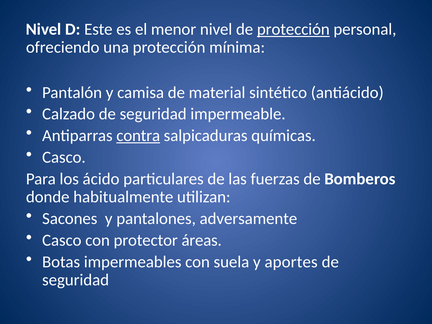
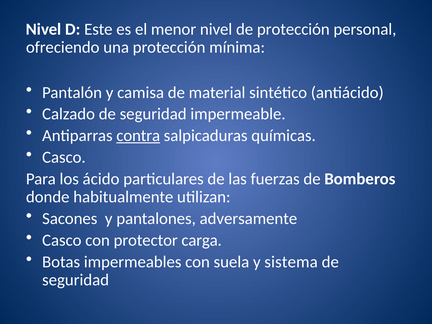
protección underline: present -> none (293, 29)
áreas: áreas -> carga (202, 240)
aportes: aportes -> sistema (291, 262)
